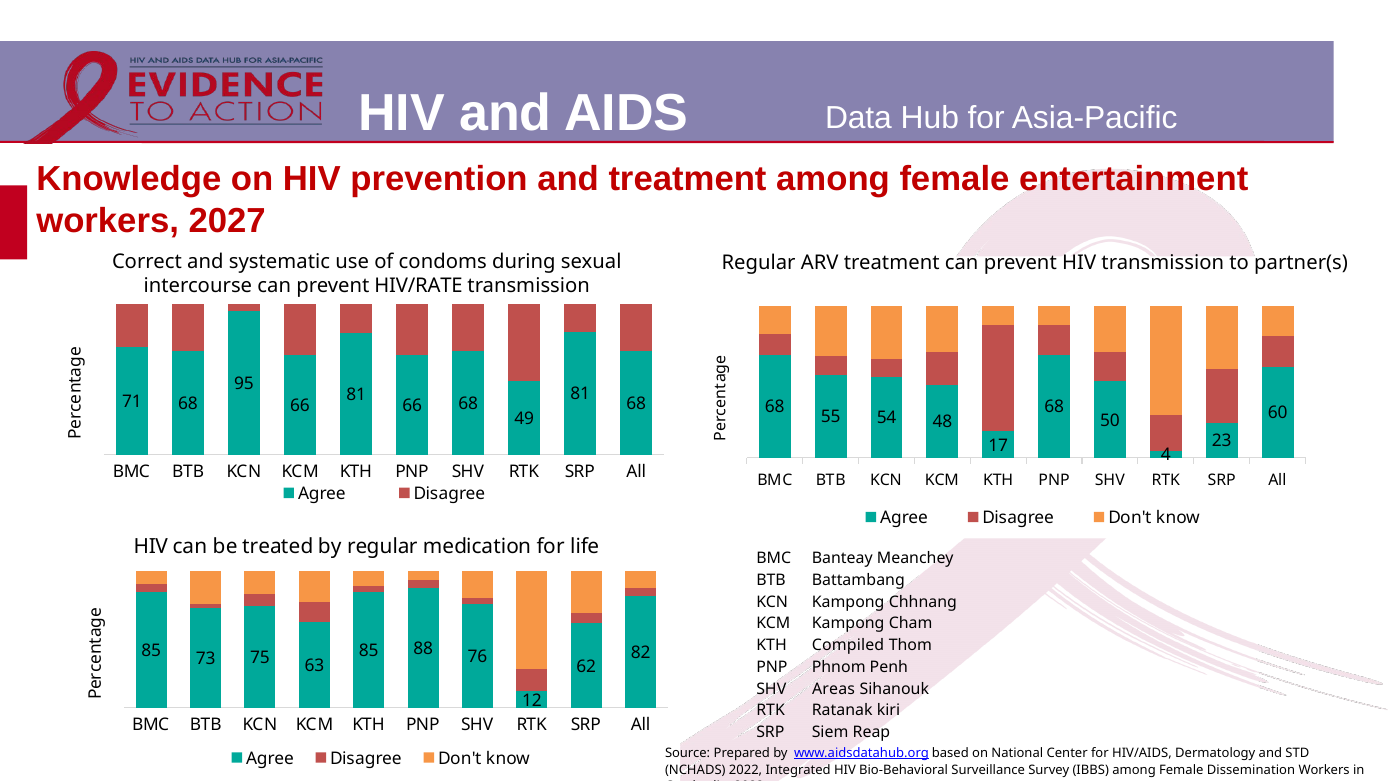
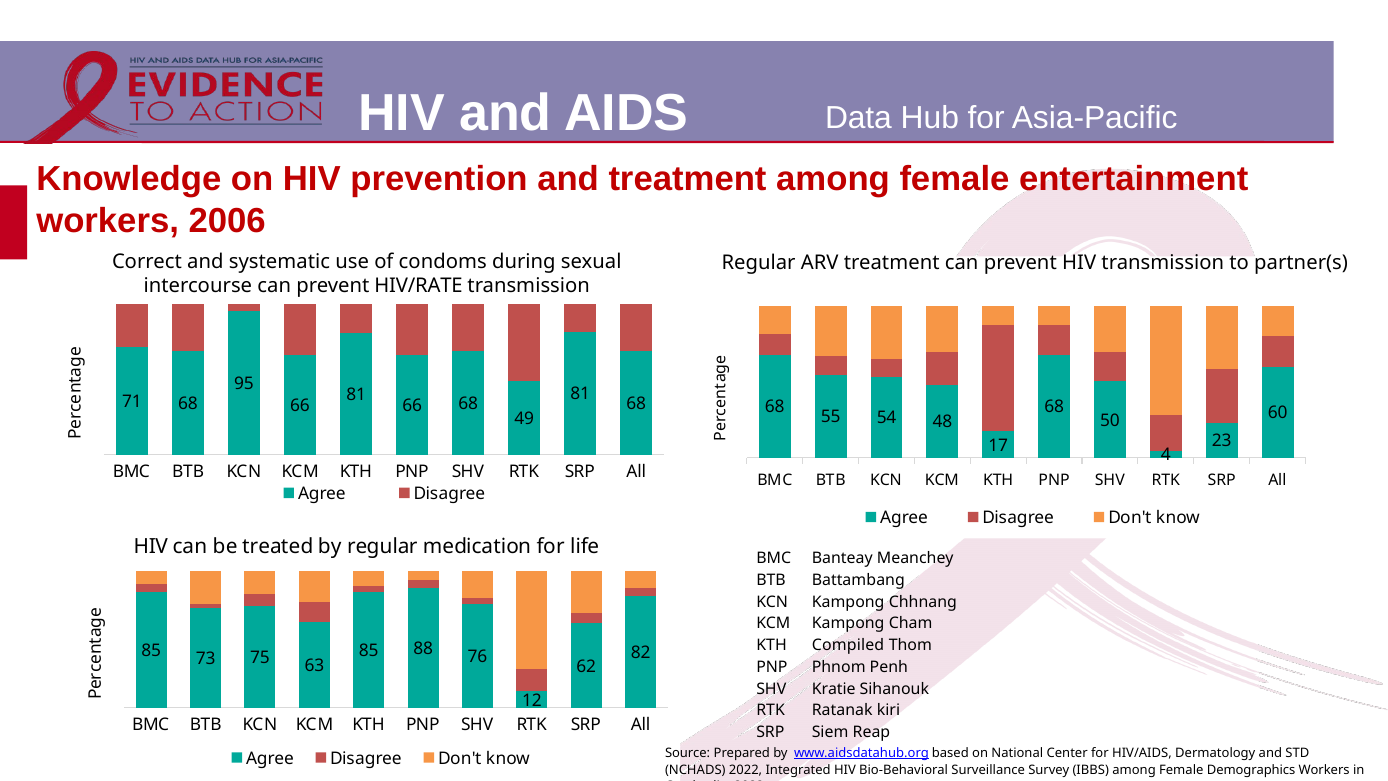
2027: 2027 -> 2006 (227, 221)
Areas: Areas -> Kratie (834, 689)
Dissemination: Dissemination -> Demographics (1251, 770)
